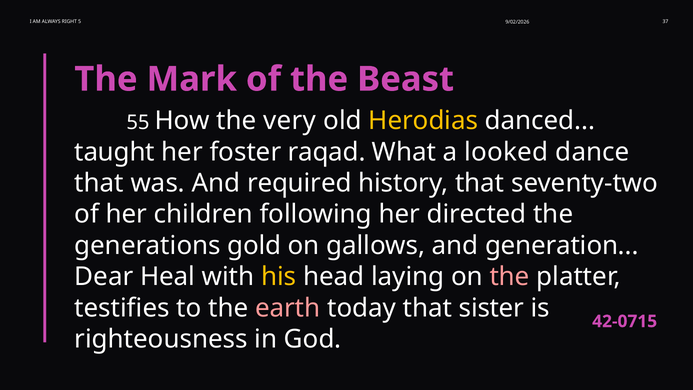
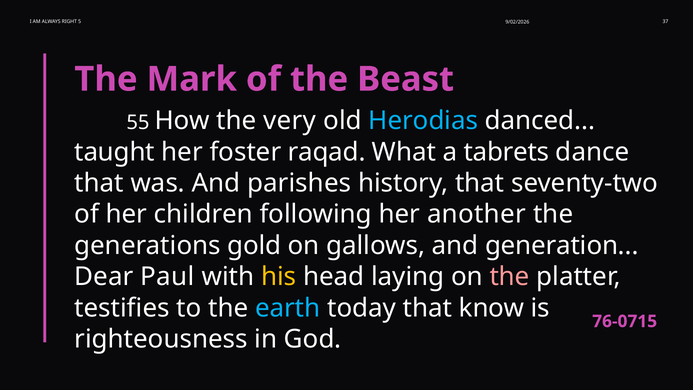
Herodias colour: yellow -> light blue (423, 121)
looked: looked -> tabrets (507, 152)
required: required -> parishes (299, 183)
directed: directed -> another (476, 214)
Heal: Heal -> Paul (167, 277)
earth colour: pink -> light blue (288, 308)
sister: sister -> know (492, 308)
42-0715: 42-0715 -> 76-0715 (625, 321)
